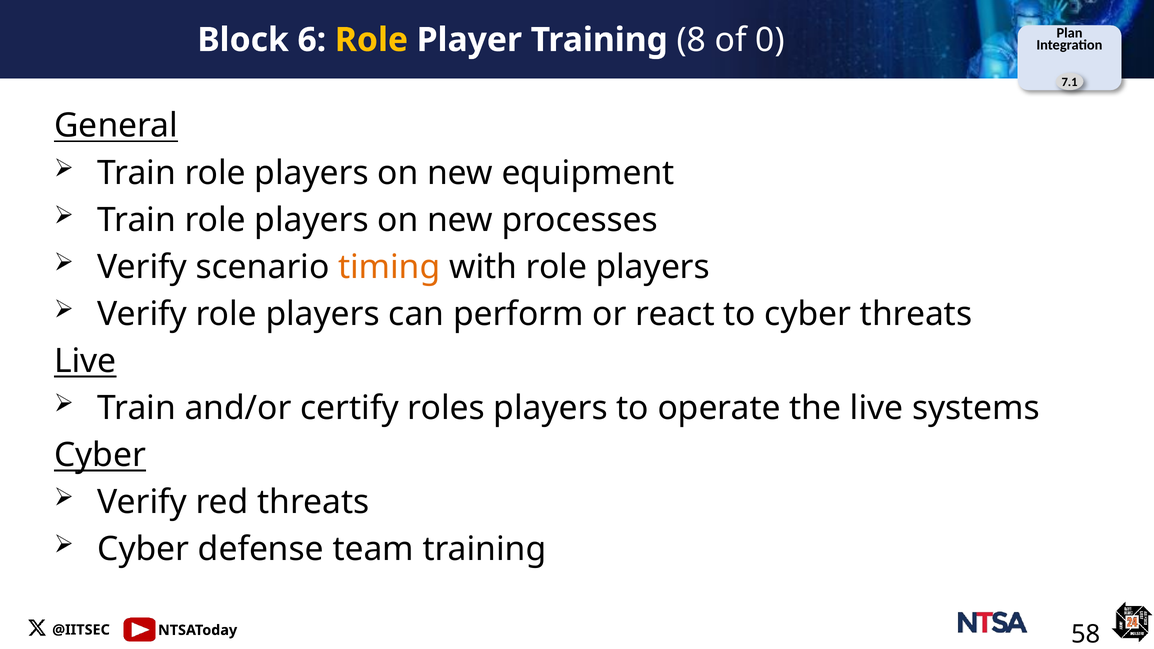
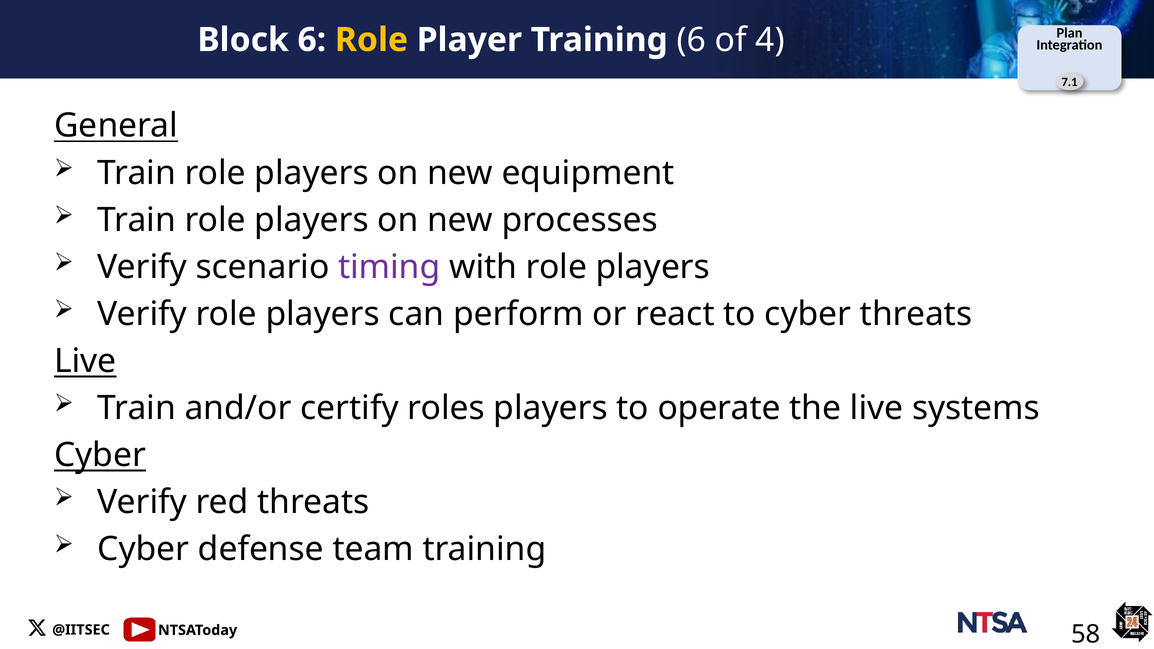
Training 8: 8 -> 6 (691, 40)
0: 0 -> 4 (770, 40)
timing colour: orange -> purple (389, 267)
